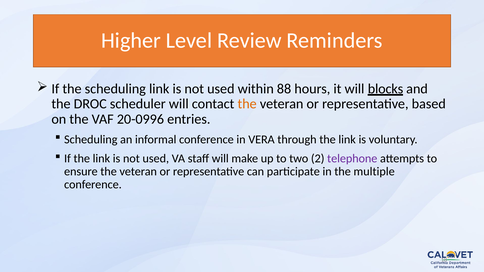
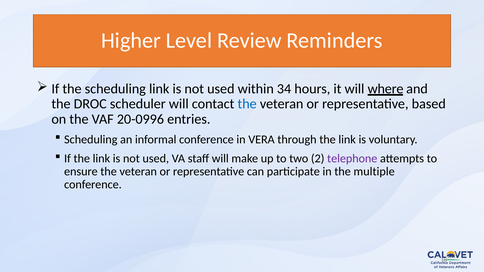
88: 88 -> 34 (284, 89)
blocks: blocks -> where (386, 89)
the colour: orange -> blue (247, 104)
